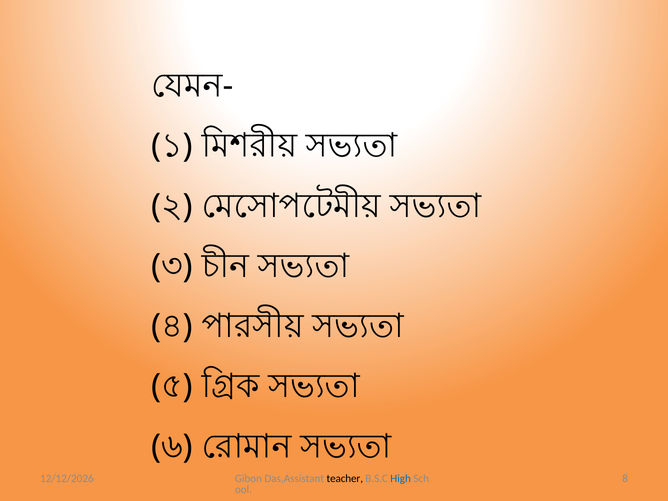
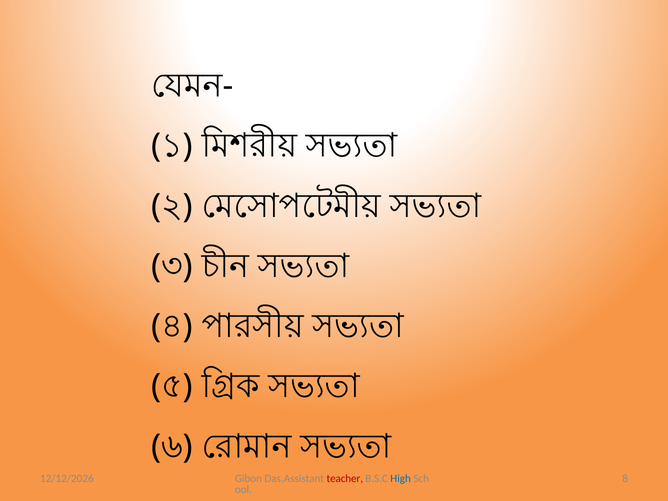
teacher colour: black -> red (345, 478)
